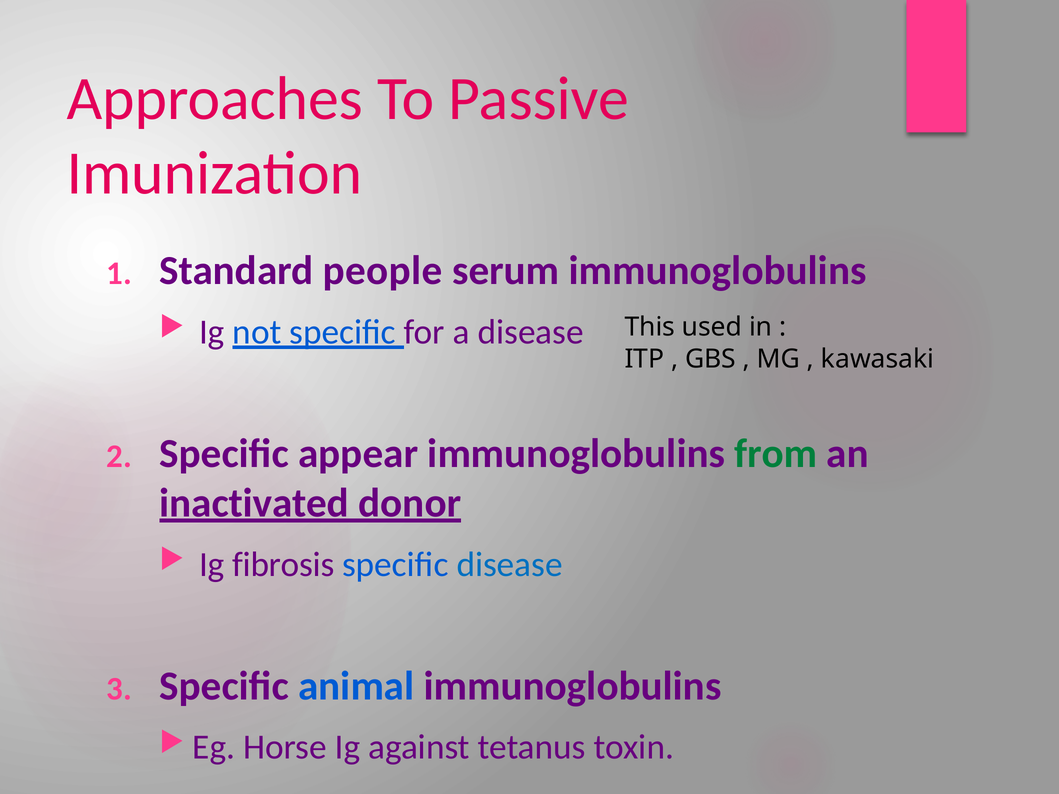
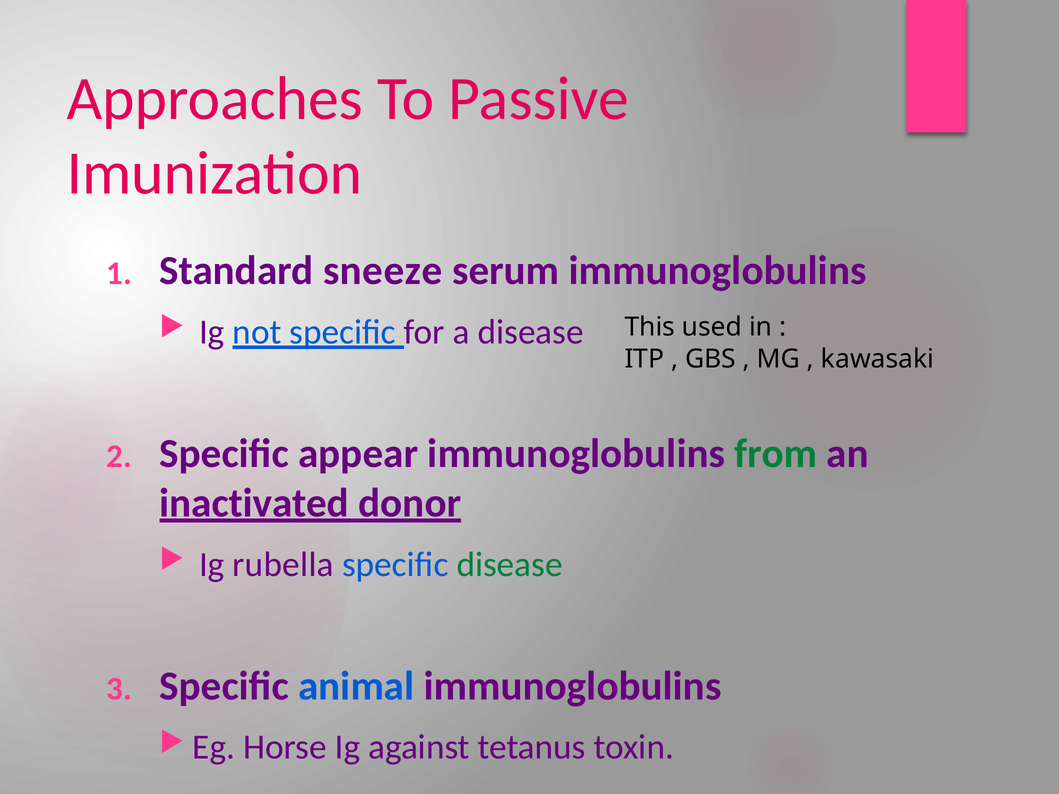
people: people -> sneeze (383, 271)
fibrosis: fibrosis -> rubella (283, 565)
disease colour: blue -> green (510, 565)
